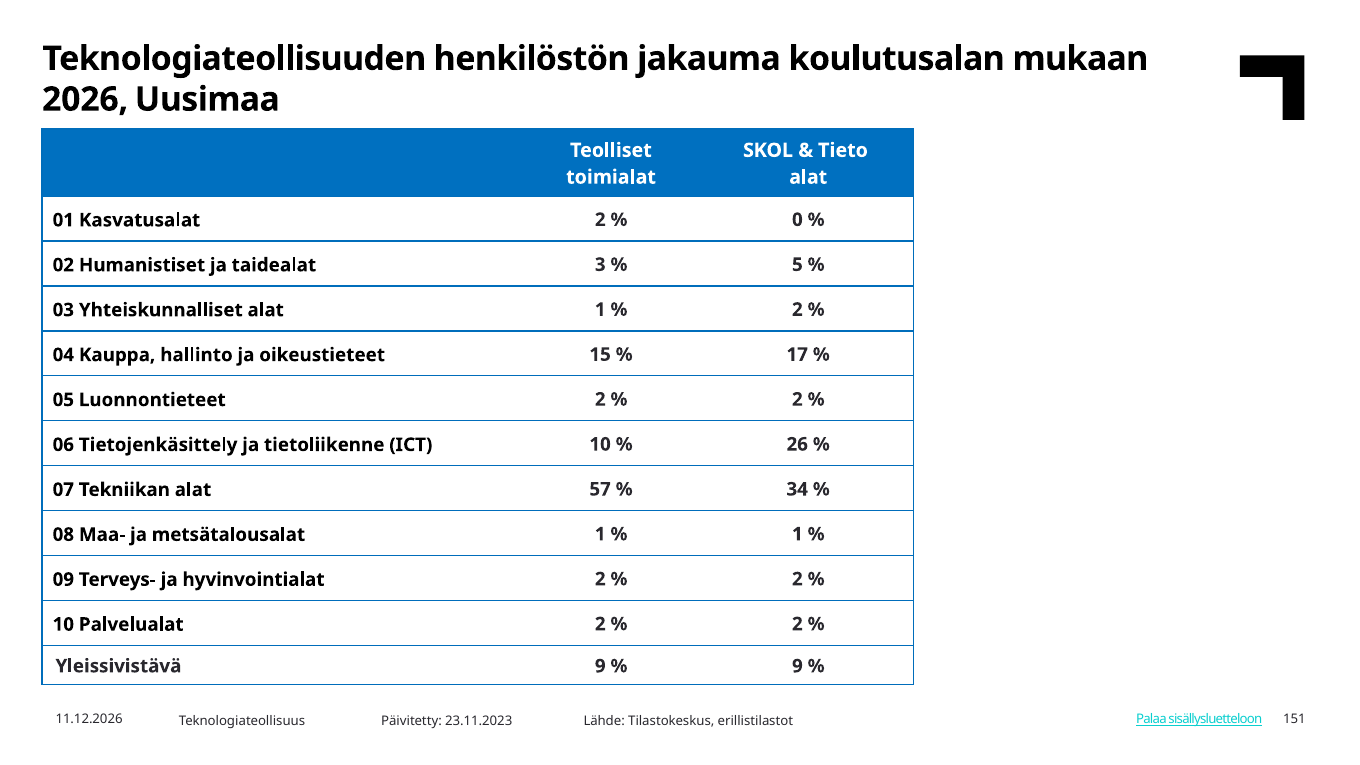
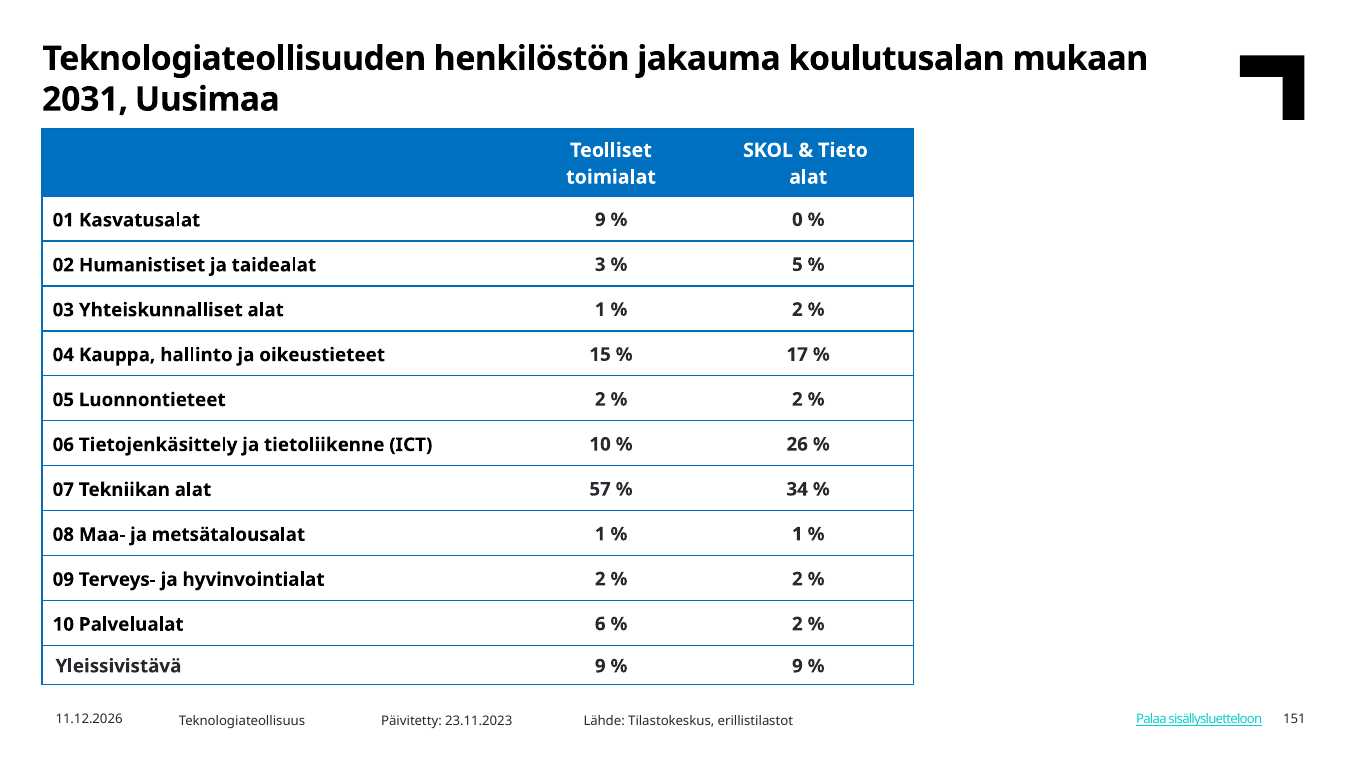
2026: 2026 -> 2031 (85, 99)
Kasvatusalat 2: 2 -> 9 (600, 220)
Palvelualat 2: 2 -> 6 (600, 624)
